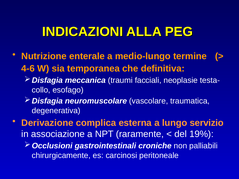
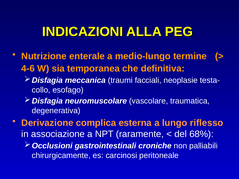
servizio: servizio -> riflesso (207, 123)
19%: 19% -> 68% (202, 134)
